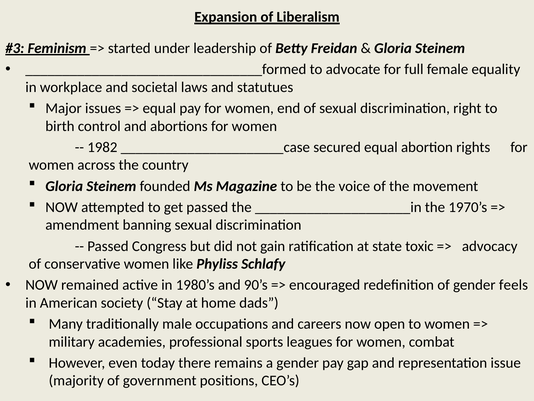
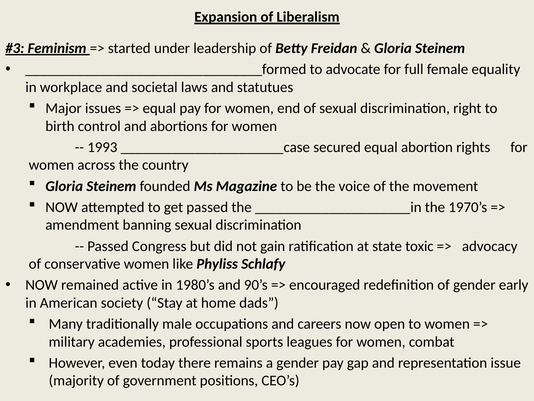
1982: 1982 -> 1993 (102, 147)
feels: feels -> early (514, 285)
